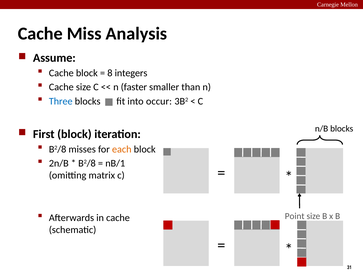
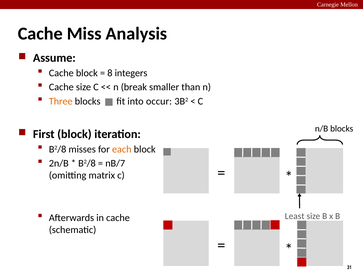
faster: faster -> break (134, 87)
Three colour: blue -> orange (61, 101)
nB/1: nB/1 -> nB/7 (115, 163)
Point: Point -> Least (295, 216)
